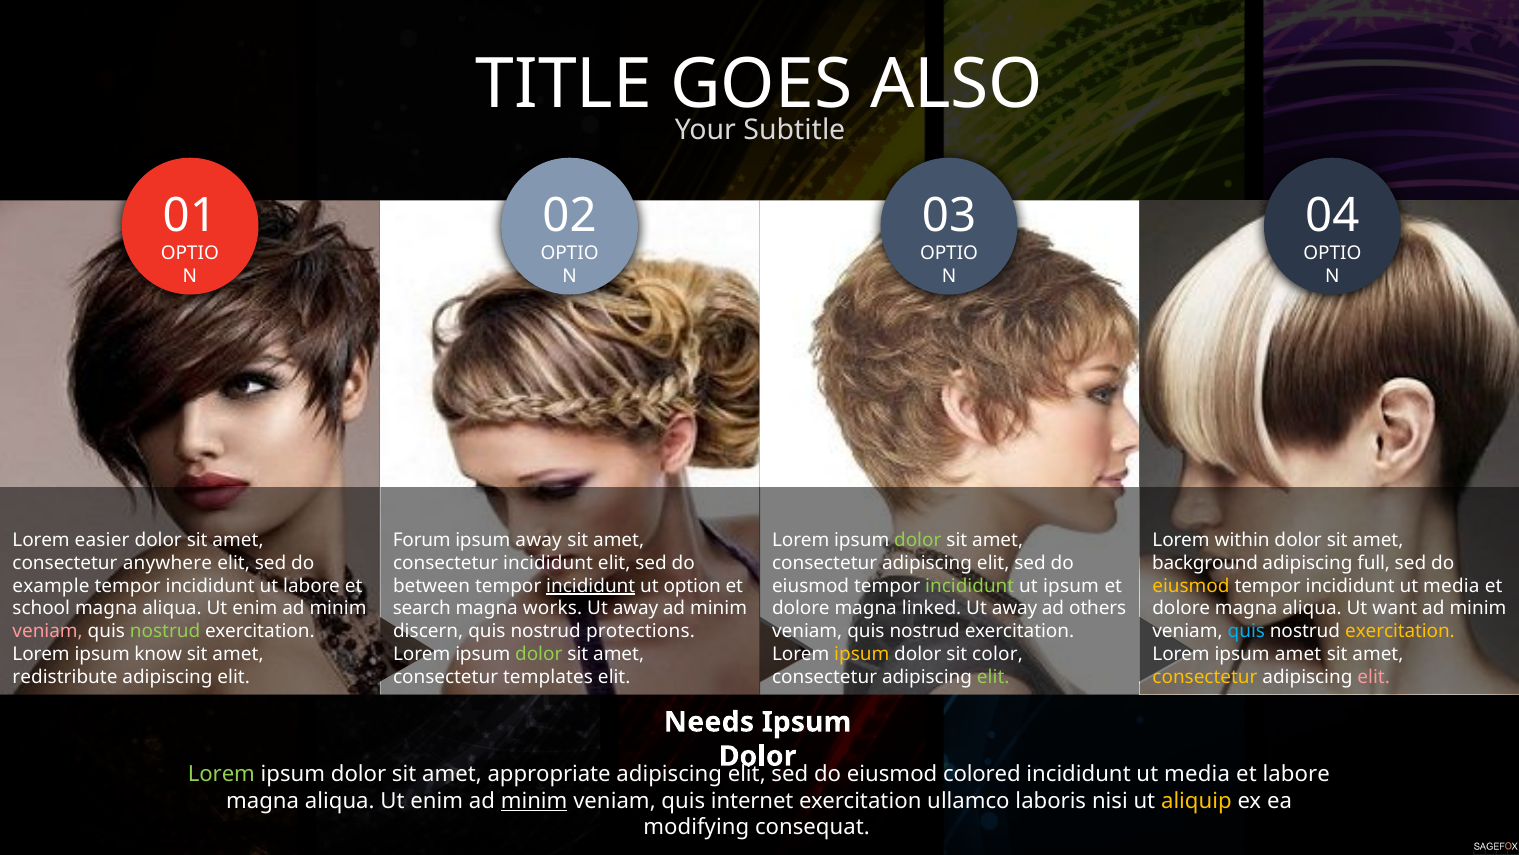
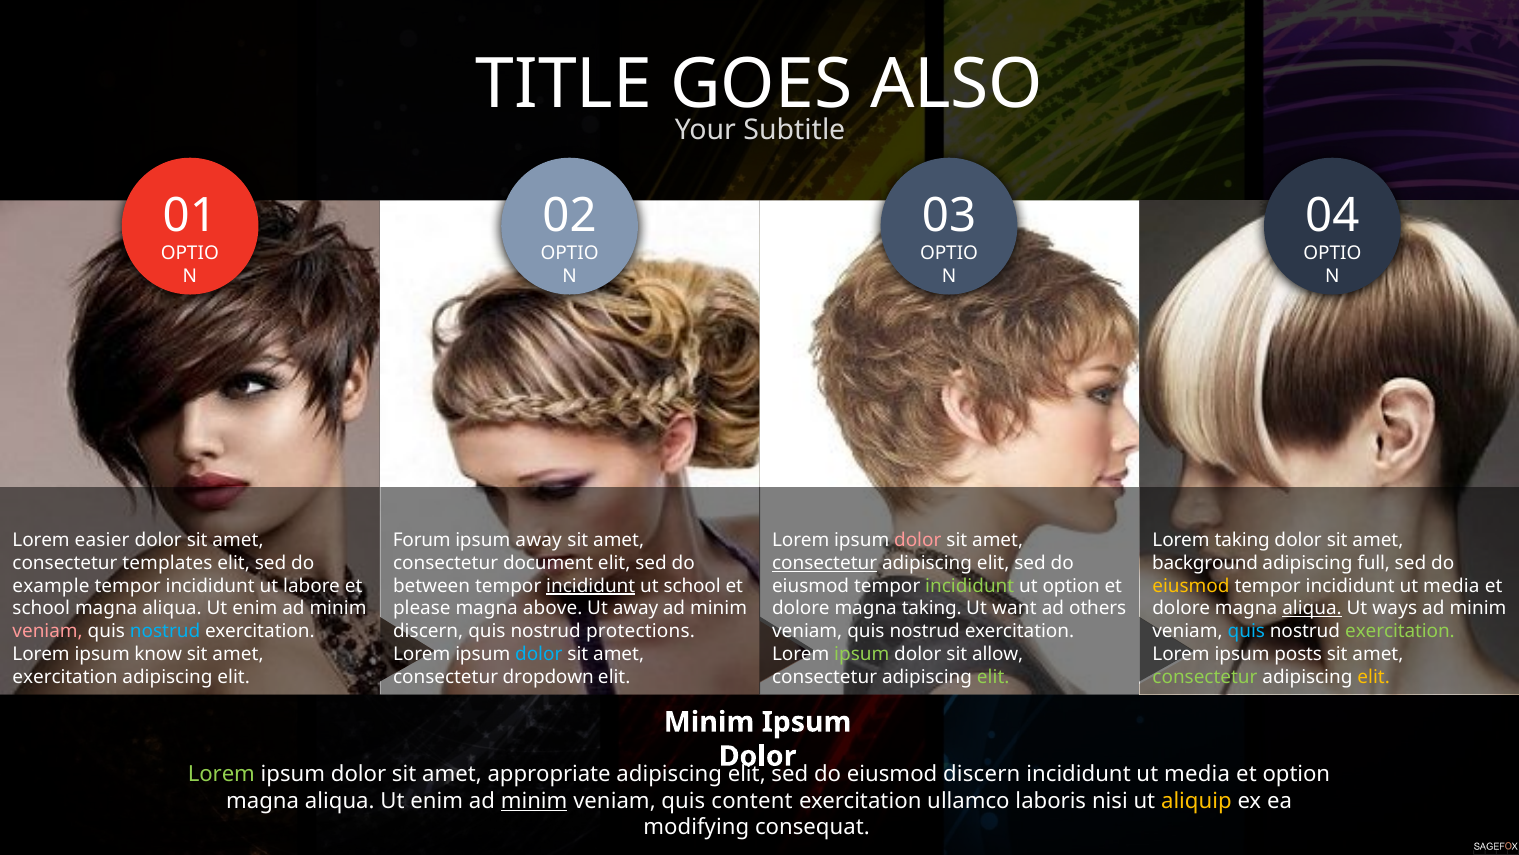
dolor colour: light green -> pink (918, 540)
Lorem within: within -> taking (1242, 540)
anywhere: anywhere -> templates (167, 563)
consectetur incididunt: incididunt -> document (548, 563)
consectetur underline: none -> present (825, 563)
ut option: option -> school (692, 585)
ut ipsum: ipsum -> option (1071, 585)
search: search -> please (422, 608)
works: works -> above (553, 608)
magna linked: linked -> taking (932, 608)
away: away -> want (1014, 608)
aliqua underline: none -> present (1312, 608)
want: want -> ways (1395, 608)
nostrud colour: light green -> light blue (165, 631)
exercitation colour: yellow -> light green (1400, 631)
dolor colour: light green -> light blue (539, 654)
ipsum colour: yellow -> light green (862, 654)
color: color -> allow (998, 654)
ipsum amet: amet -> posts (1298, 654)
redistribute: redistribute -> exercitation (65, 677)
templates: templates -> dropdown (548, 677)
consectetur colour: yellow -> light green (1205, 677)
elit colour: pink -> yellow (1374, 677)
Needs: Needs -> Minim (709, 722)
eiusmod colored: colored -> discern (982, 774)
et labore: labore -> option (1296, 774)
internet: internet -> content (752, 800)
